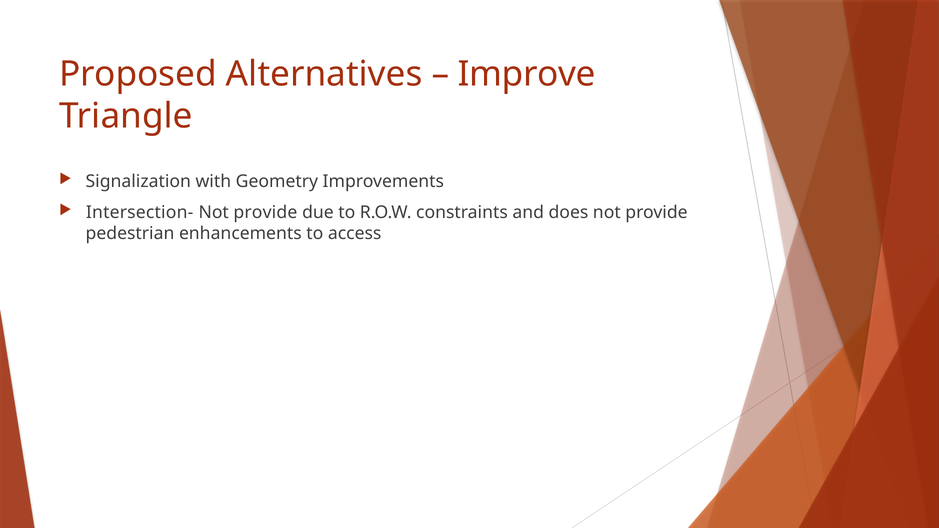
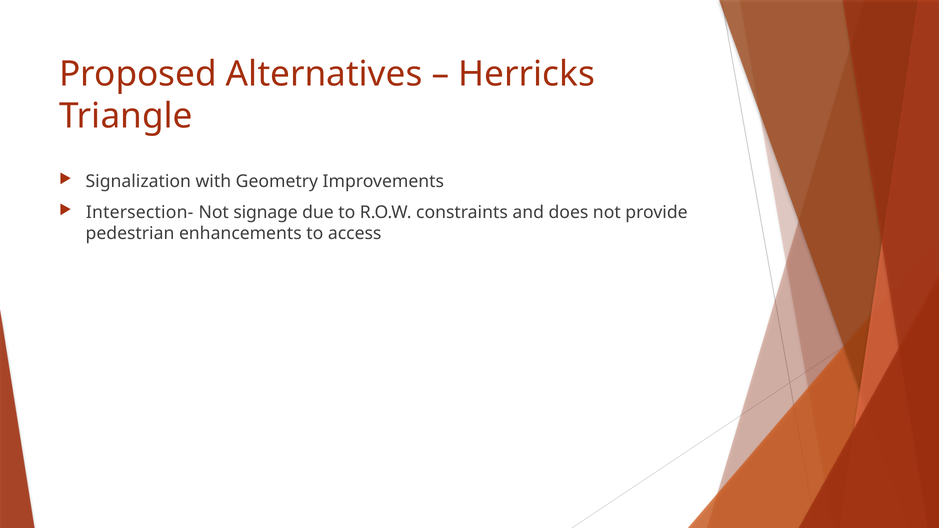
Improve: Improve -> Herricks (527, 74)
provide: provide -> signage (266, 213)
